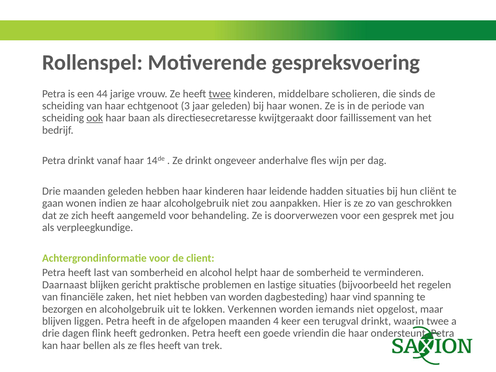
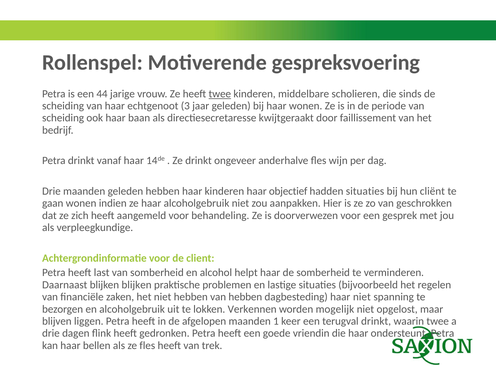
ook underline: present -> none (95, 118)
leidende: leidende -> objectief (288, 191)
blijken gericht: gericht -> blijken (137, 285)
van worden: worden -> hebben (245, 297)
haar vind: vind -> niet (362, 297)
iemands: iemands -> mogelijk (335, 309)
4: 4 -> 1 (276, 321)
